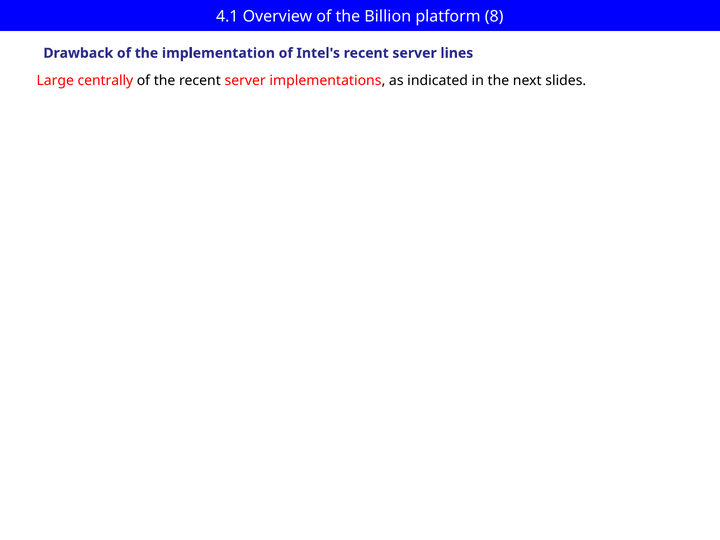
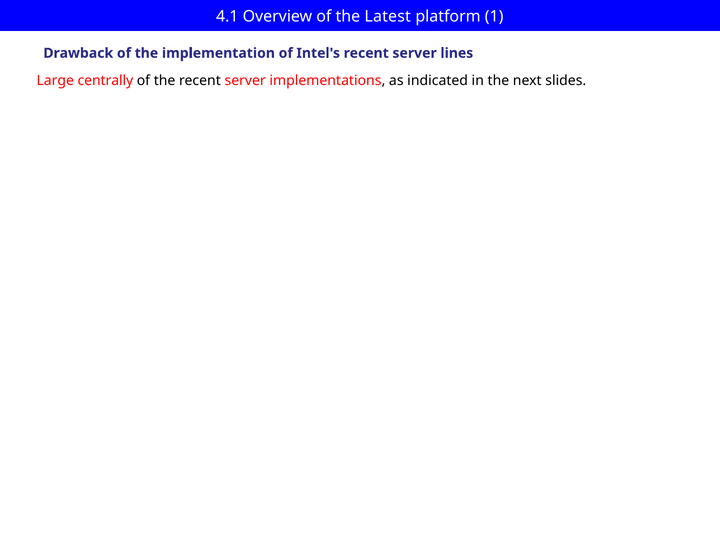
Billion: Billion -> Latest (388, 17)
8: 8 -> 1 (494, 17)
